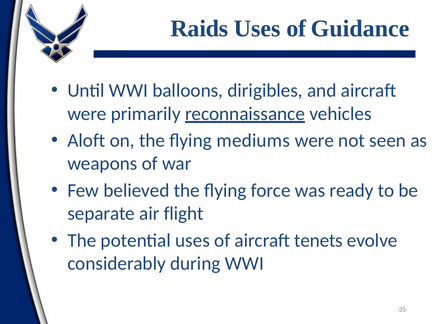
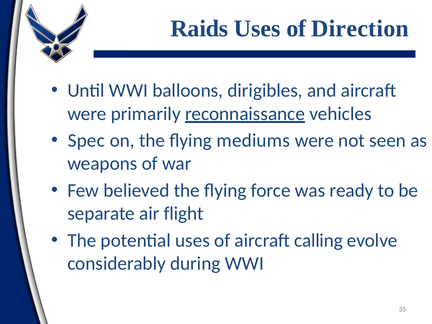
Guidance: Guidance -> Direction (360, 29)
Aloft: Aloft -> Spec (86, 141)
tenets: tenets -> calling (319, 240)
